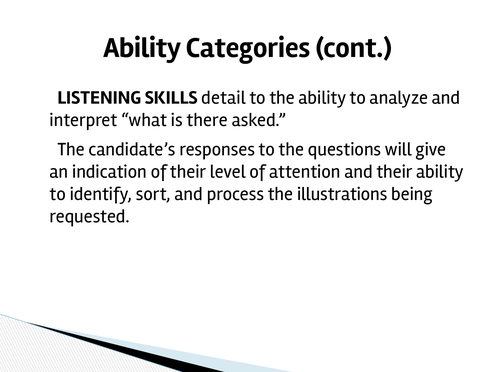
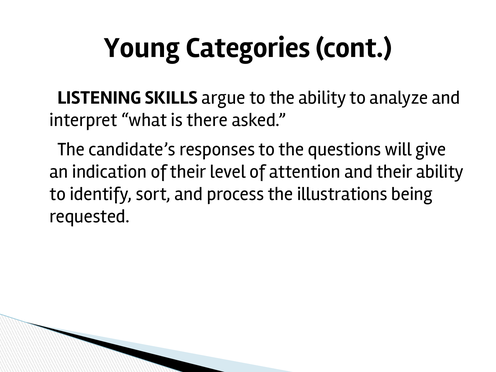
Ability: Ability -> Young (142, 48)
detail: detail -> argue (223, 98)
